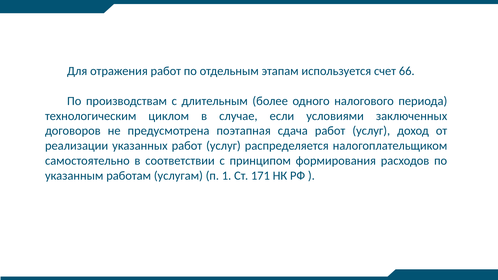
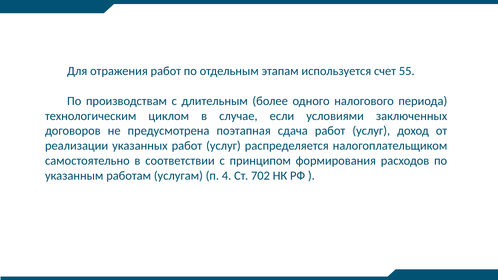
66: 66 -> 55 (407, 71)
1: 1 -> 4 (227, 176)
171: 171 -> 702 (260, 176)
